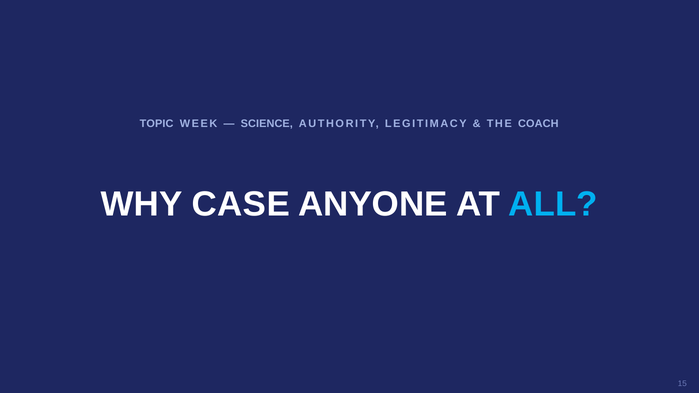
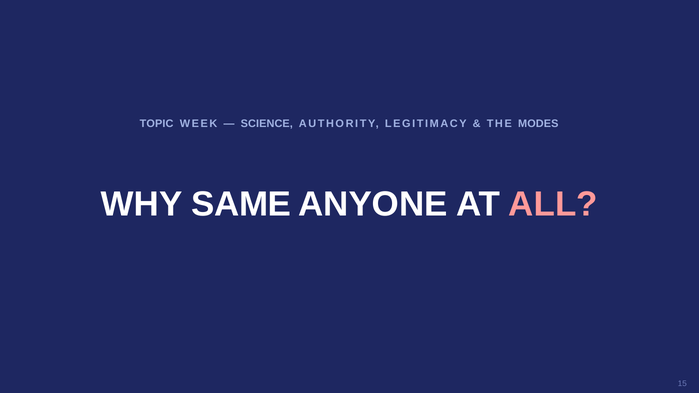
COACH: COACH -> MODES (538, 124)
CASE: CASE -> SAME (241, 204)
ALL colour: light blue -> pink (553, 204)
